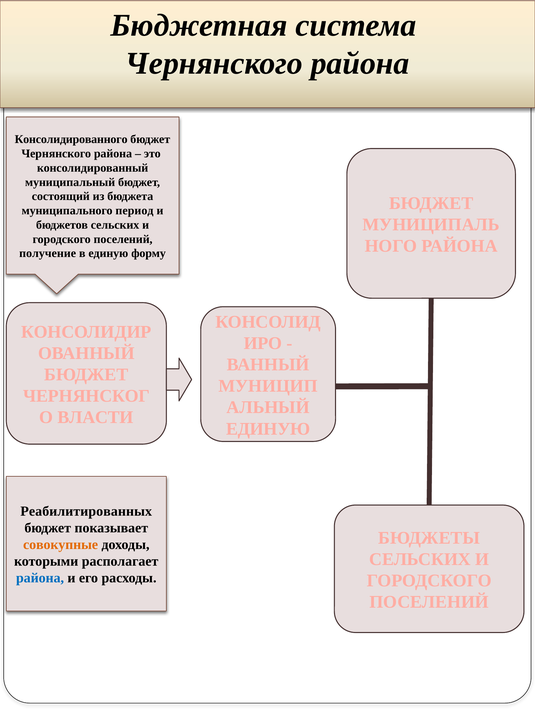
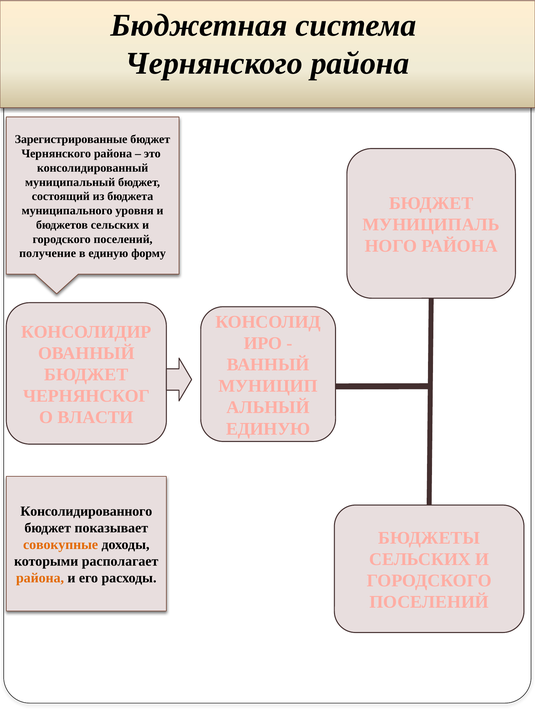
Консолидированного: Консолидированного -> Зарегистрированные (71, 139)
период: период -> уровня (135, 211)
Реабилитированных: Реабилитированных -> Консолидированного (86, 512)
района colour: blue -> orange (40, 578)
